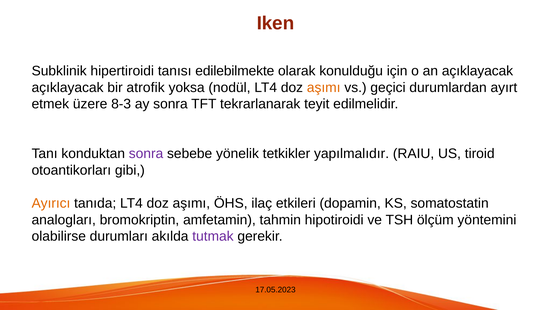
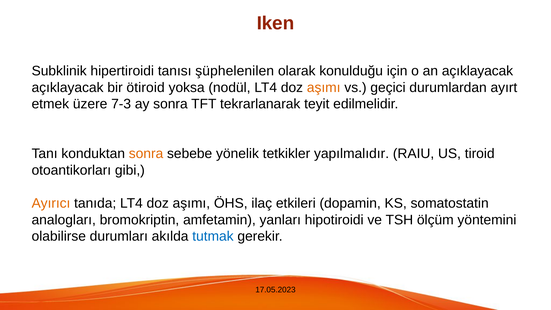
edilebilmekte: edilebilmekte -> şüphelenilen (235, 71)
atrofik: atrofik -> ötiroid (146, 88)
8-3: 8-3 -> 7-3 (121, 104)
sonra colour: purple -> orange (146, 154)
tahmin: tahmin -> yanları (280, 220)
tutmak colour: purple -> blue (213, 236)
